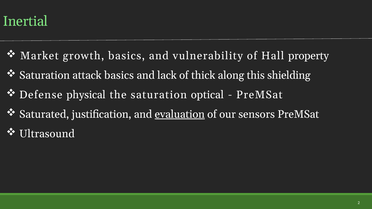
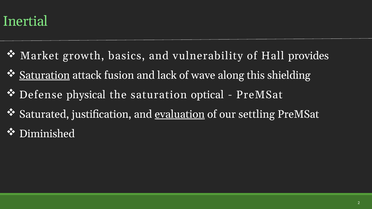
property: property -> provides (309, 56)
Saturation underline: none -> present (45, 75)
attack basics: basics -> fusion (119, 75)
thick: thick -> wave (203, 75)
sensors: sensors -> settling (257, 114)
Ultrasound: Ultrasound -> Diminished (47, 134)
